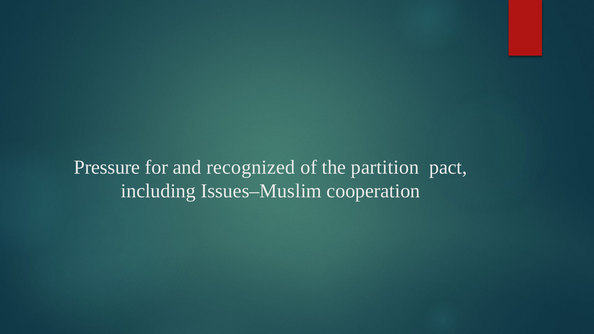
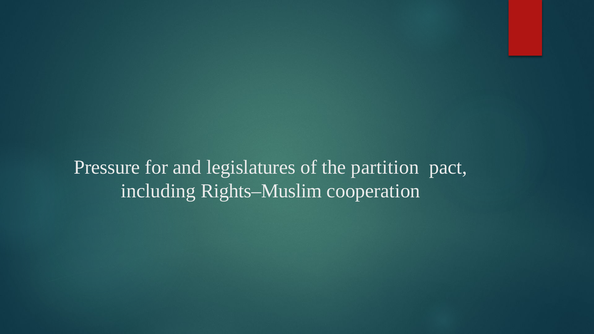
recognized: recognized -> legislatures (251, 167)
Issues–Muslim: Issues–Muslim -> Rights–Muslim (261, 191)
